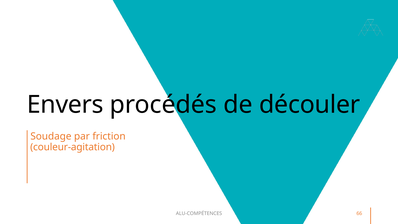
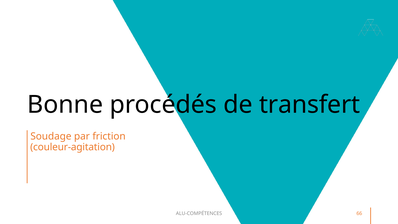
Envers: Envers -> Bonne (65, 105)
découler: découler -> transfert (310, 105)
